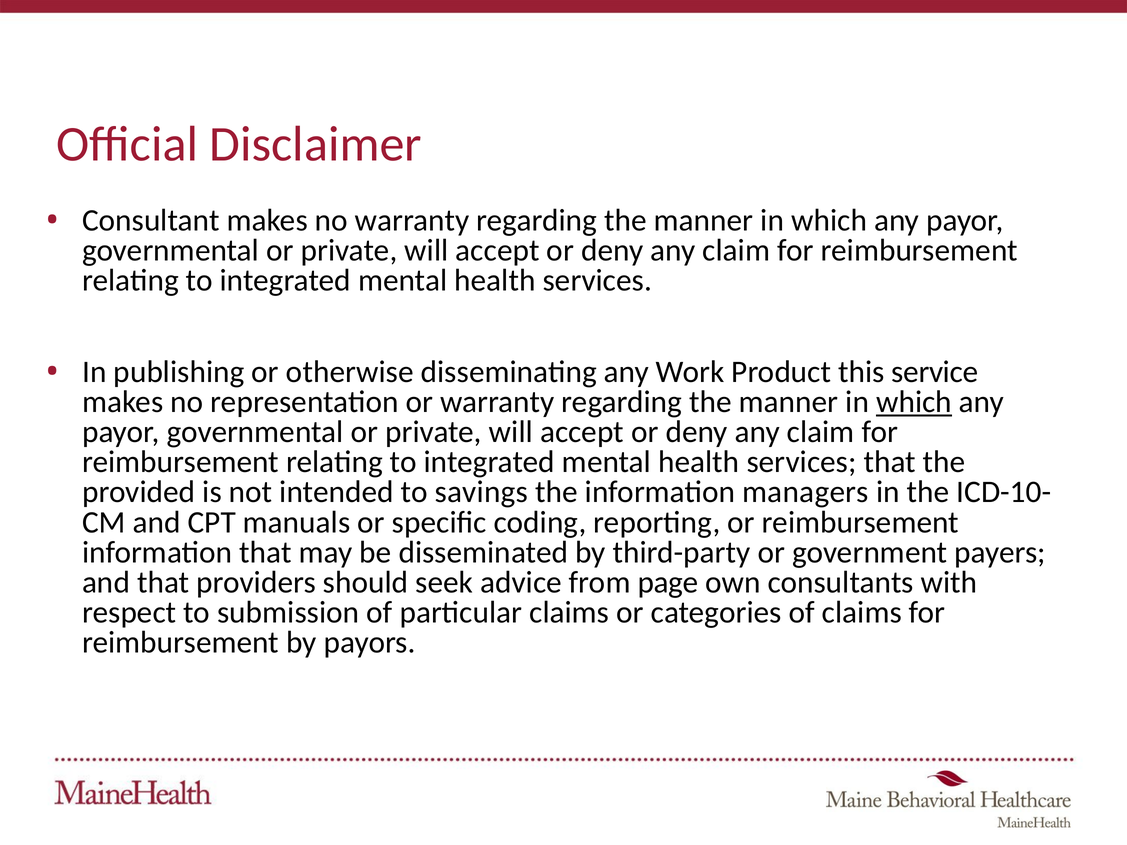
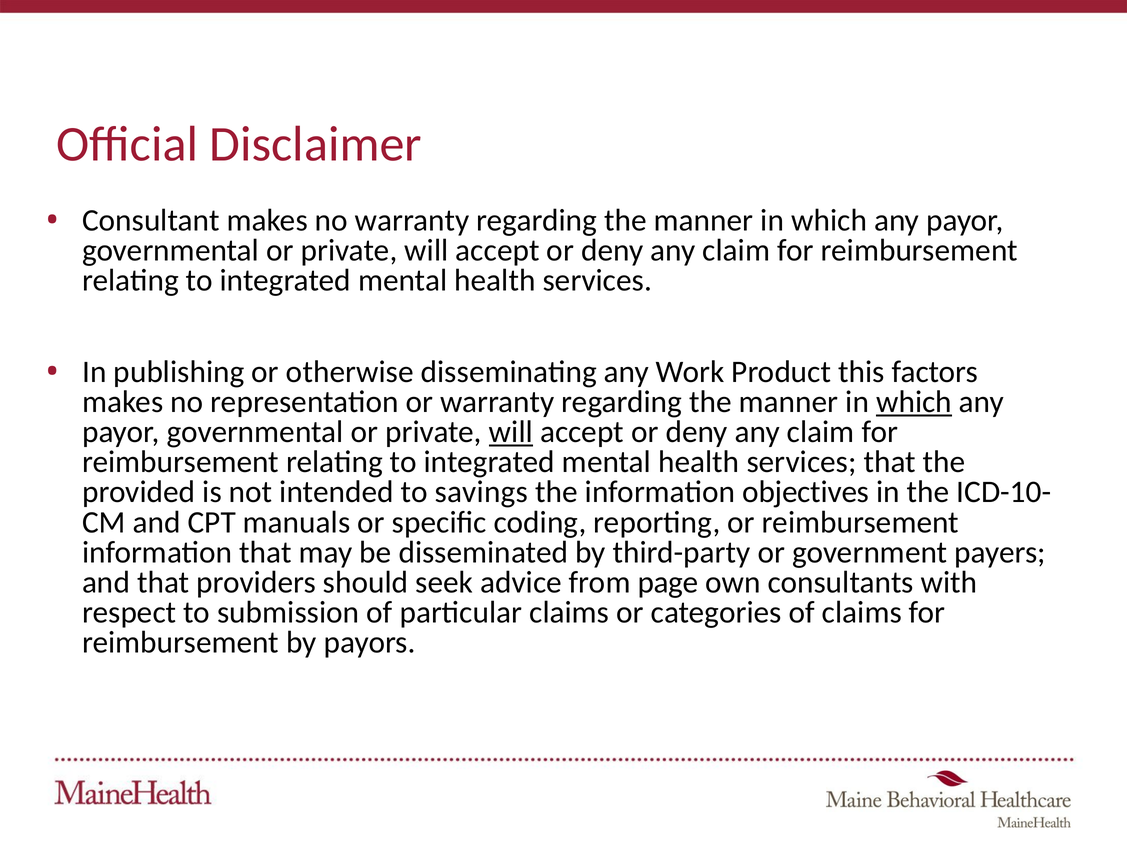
service: service -> factors (935, 372)
will underline: none -> present (511, 432)
managers: managers -> objectives (806, 492)
